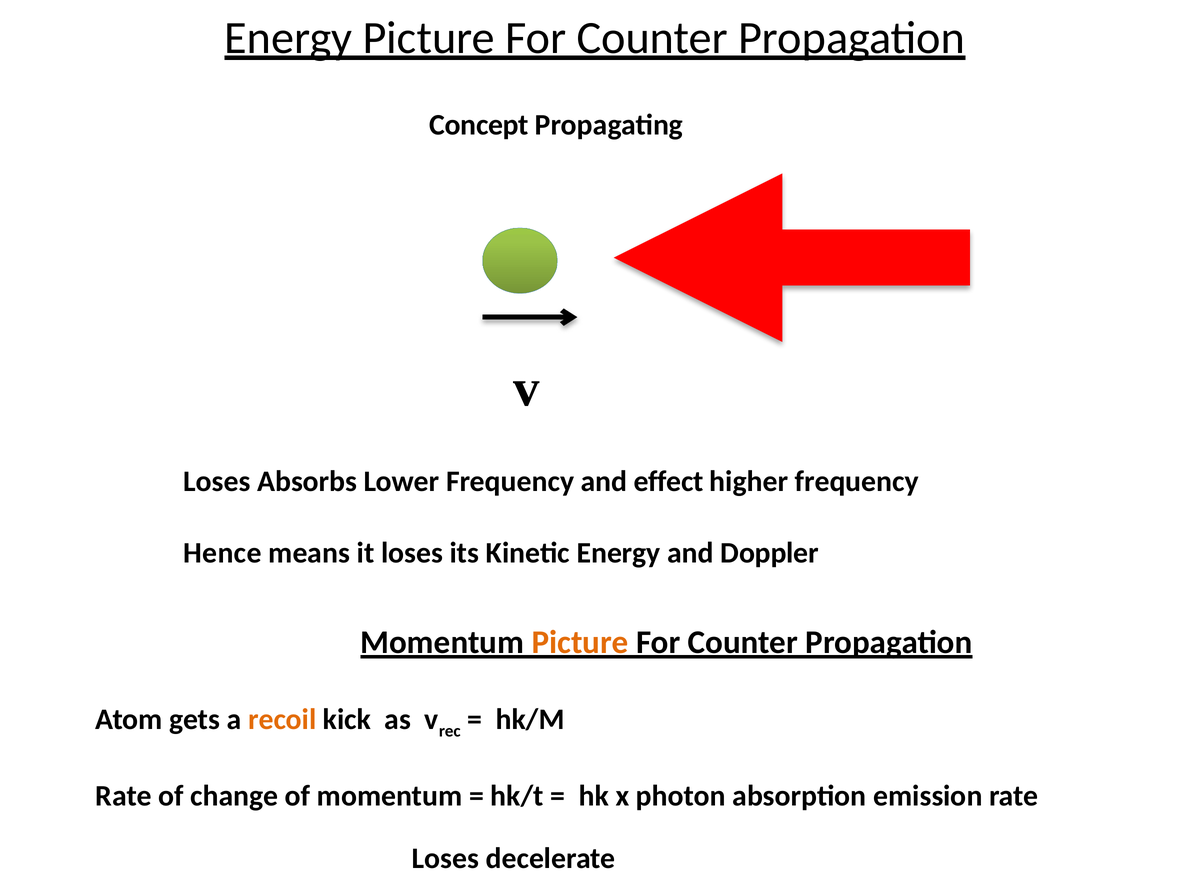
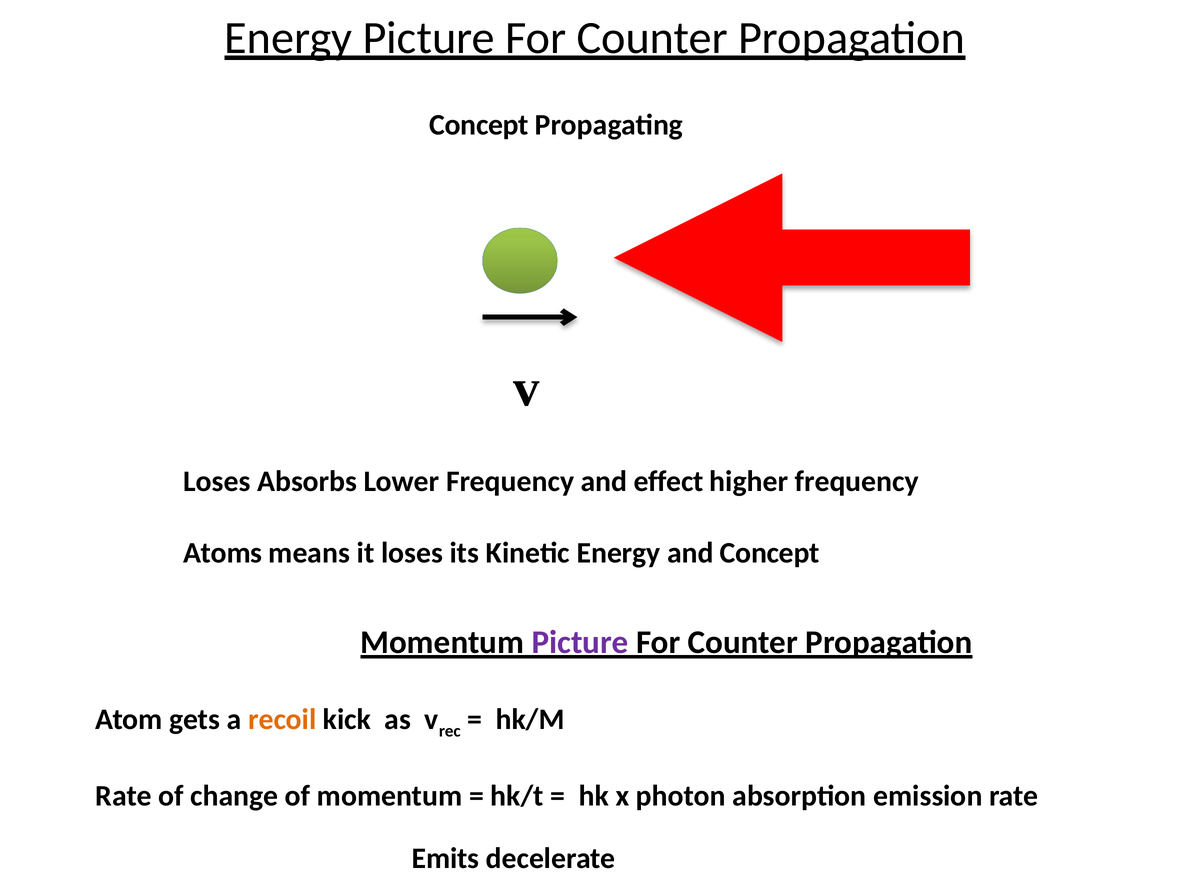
Hence: Hence -> Atoms (223, 553)
and Doppler: Doppler -> Concept (770, 553)
Picture colour: orange -> purple (580, 643)
Loses: Loses -> Emits (445, 859)
